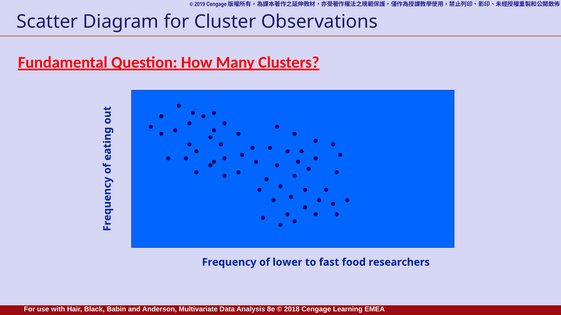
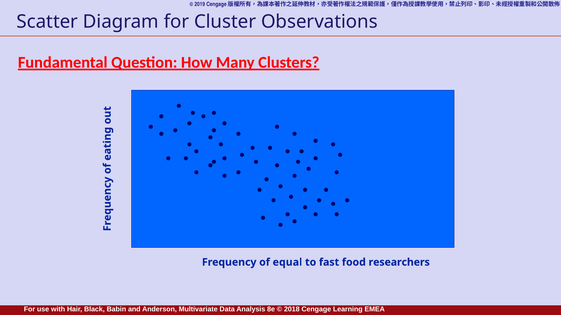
lower: lower -> equal (287, 263)
